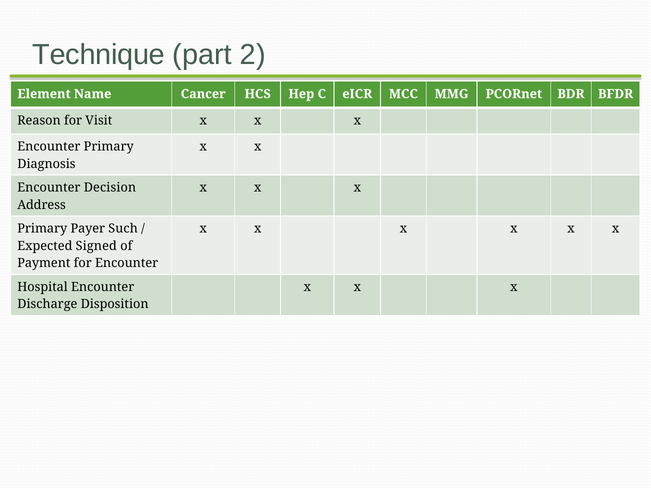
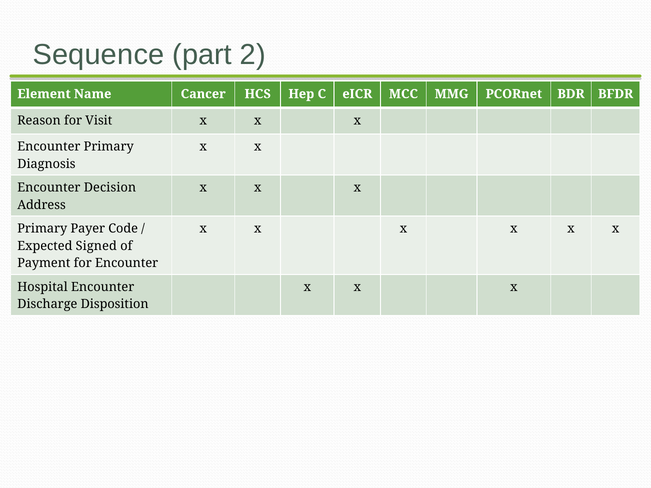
Technique: Technique -> Sequence (98, 55)
Such: Such -> Code (123, 229)
